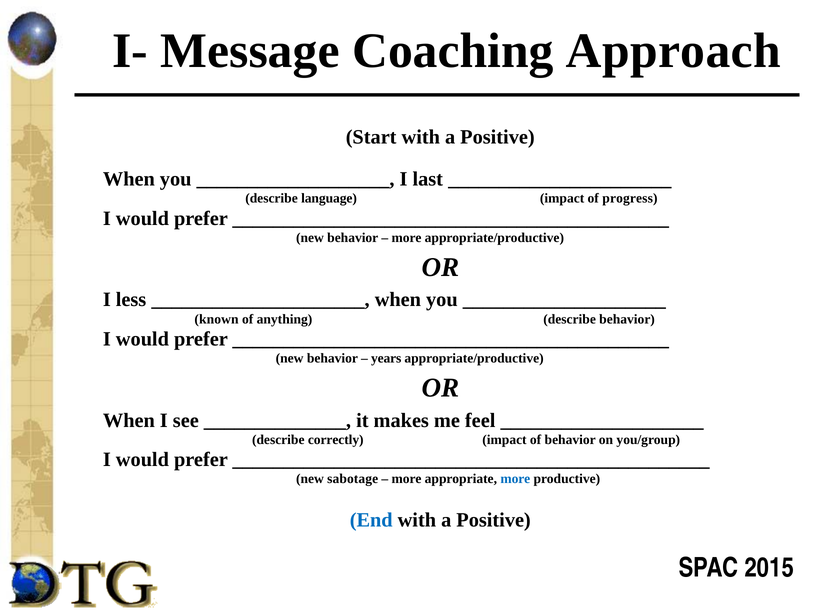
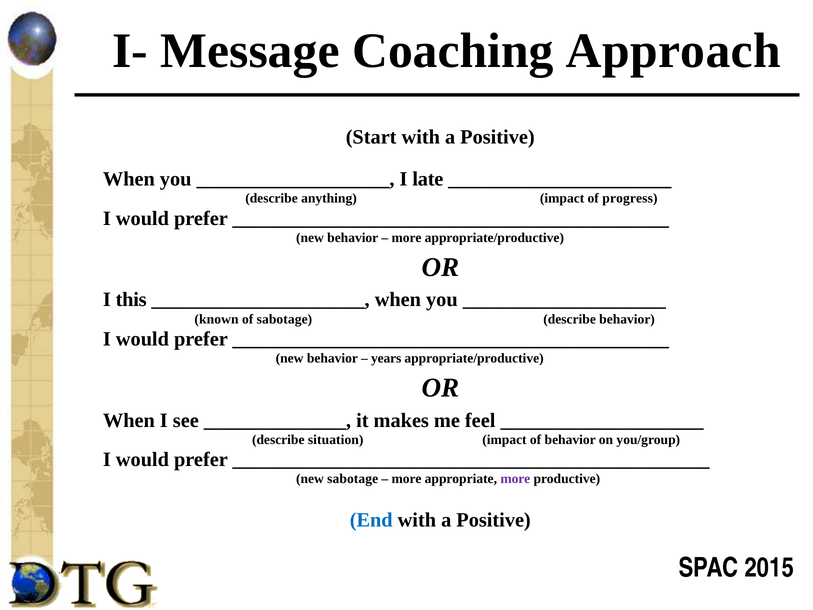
last: last -> late (428, 179)
language: language -> anything (329, 198)
less: less -> this (131, 300)
of anything: anything -> sabotage (284, 319)
correctly: correctly -> situation (336, 439)
more colour: blue -> purple (515, 479)
